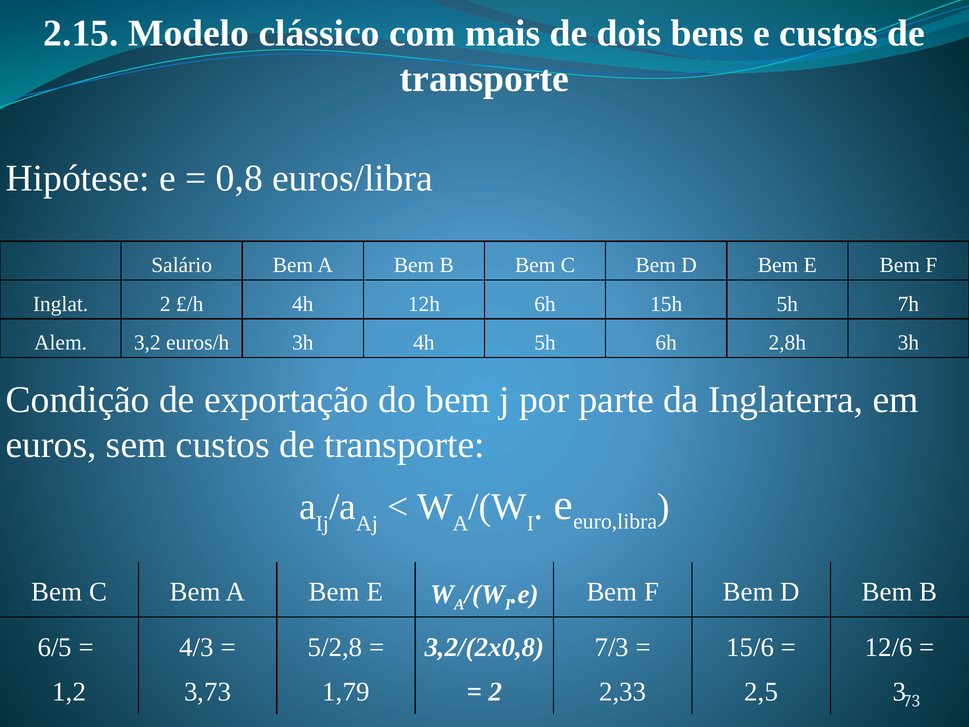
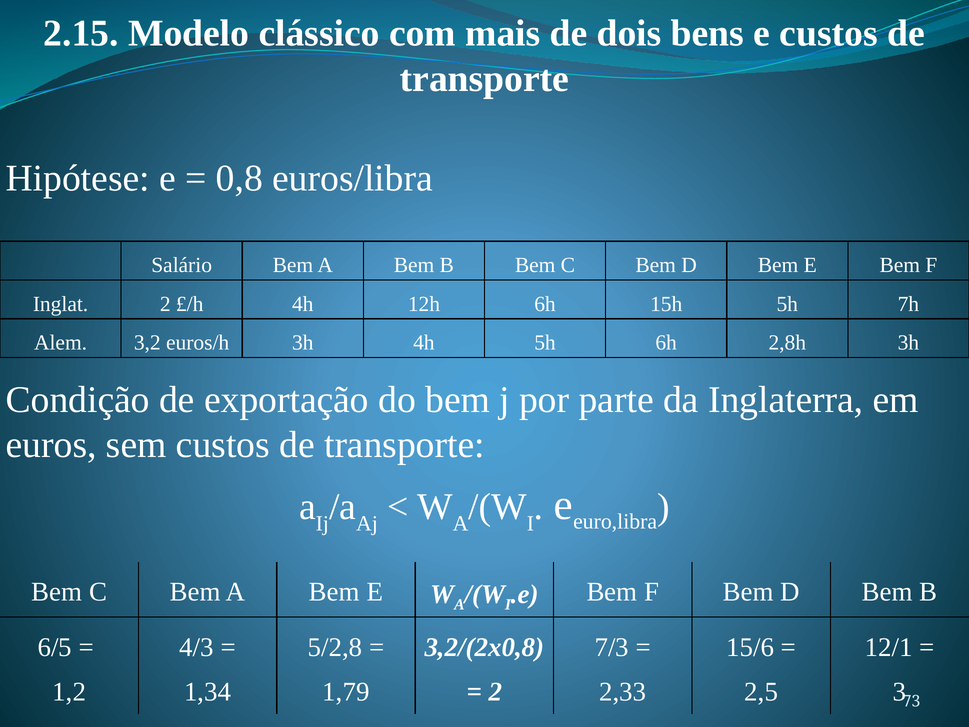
12/6: 12/6 -> 12/1 (889, 647)
3,73: 3,73 -> 1,34 (208, 692)
